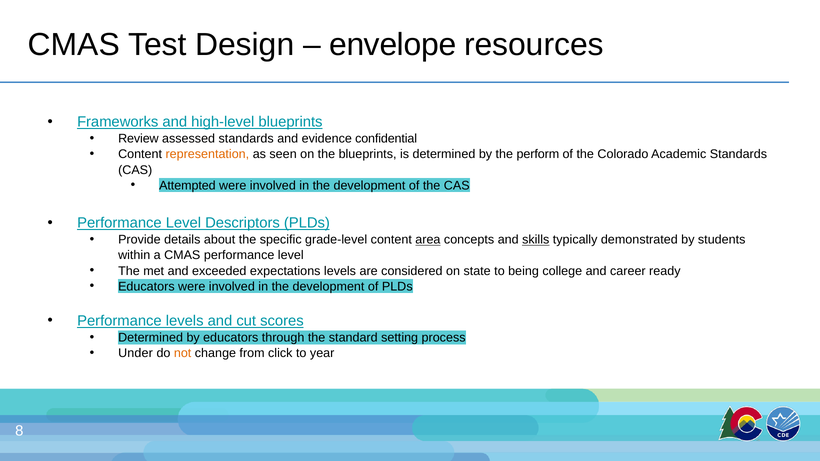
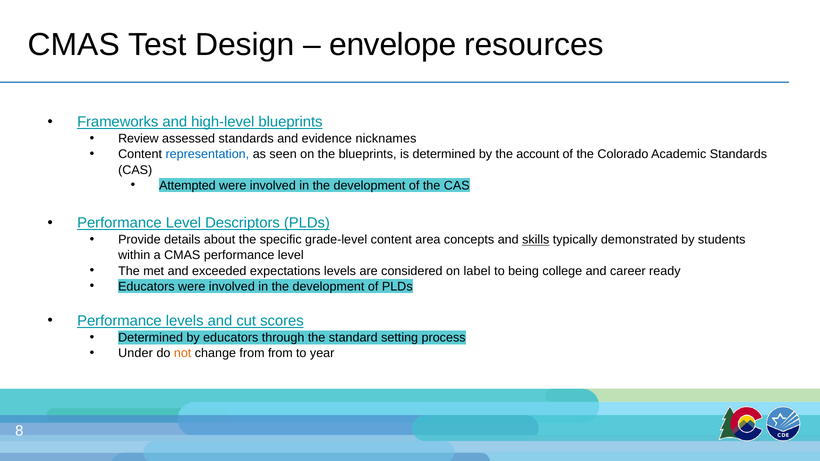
confidential: confidential -> nicknames (386, 139)
representation colour: orange -> blue (207, 154)
perform: perform -> account (538, 154)
area underline: present -> none (428, 240)
state: state -> label (477, 271)
from click: click -> from (280, 353)
